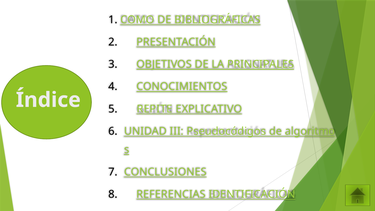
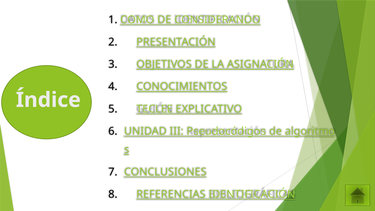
BIBLIOGRÁFICAS: BIBLIOGRÁFICAS -> CONSIDERANDO (217, 20)
PRINCIPALES: PRINCIPALES -> ASIGNACIÓN (261, 64)
REPITE: REPITE -> TECLEE (155, 109)
